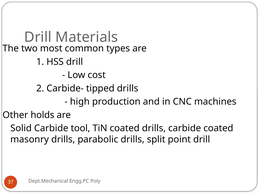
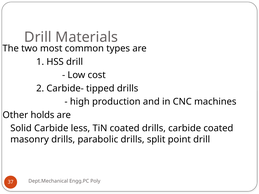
tool: tool -> less (80, 128)
